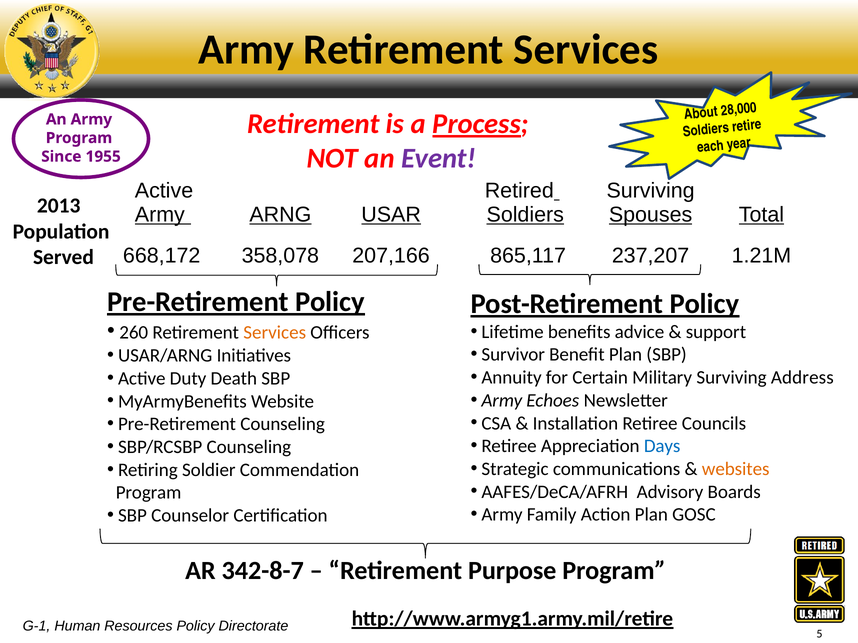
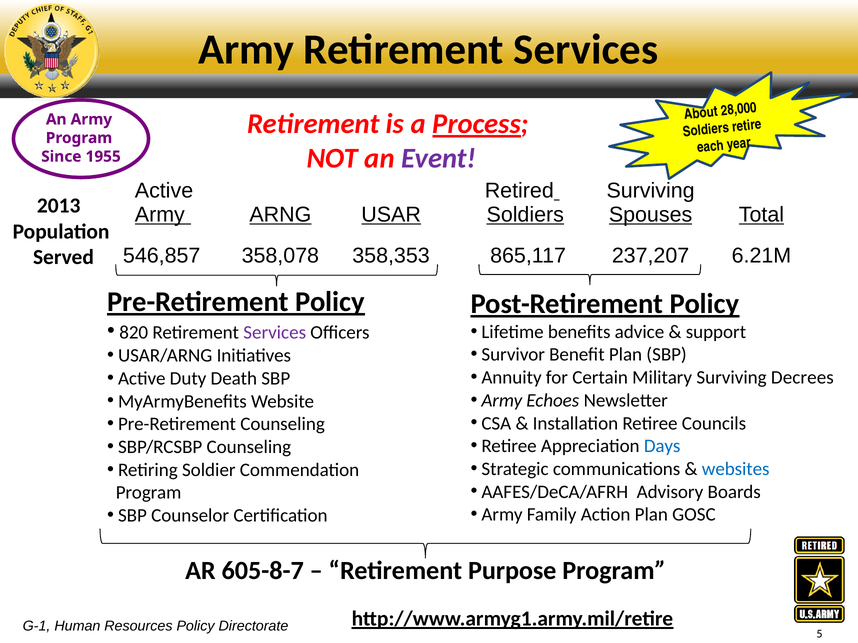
668,172: 668,172 -> 546,857 (162, 256)
207,166: 207,166 -> 358,353 (391, 256)
1.21M: 1.21M -> 6.21M (761, 256)
260: 260 -> 820 (134, 333)
Services colour: orange -> purple (275, 333)
Address: Address -> Decrees (802, 378)
websites colour: orange -> blue (736, 469)
342-8-7: 342-8-7 -> 605-8-7 (263, 571)
